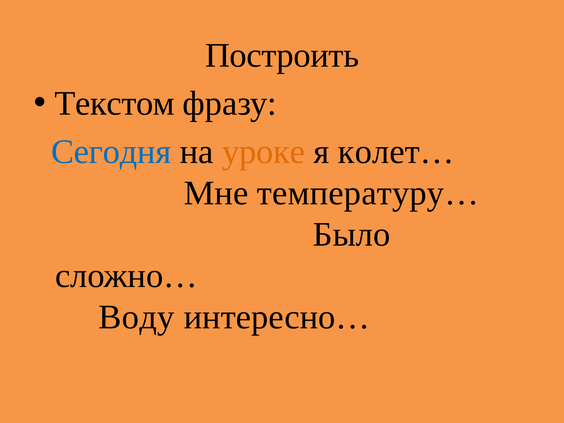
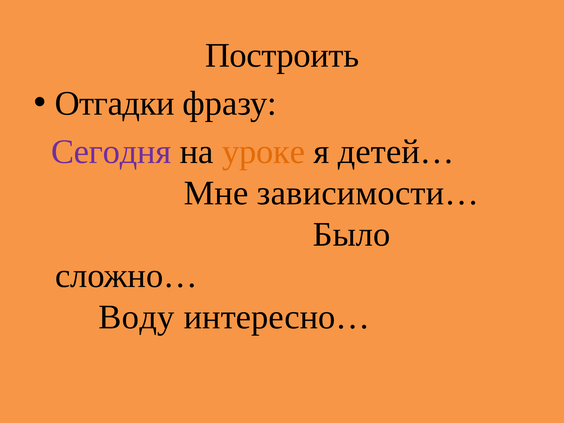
Текстом: Текстом -> Отгадки (115, 104)
Сегодня colour: blue -> purple (111, 152)
колет…: колет… -> детей… (396, 152)
температуру…: температуру… -> зависимости… (368, 193)
